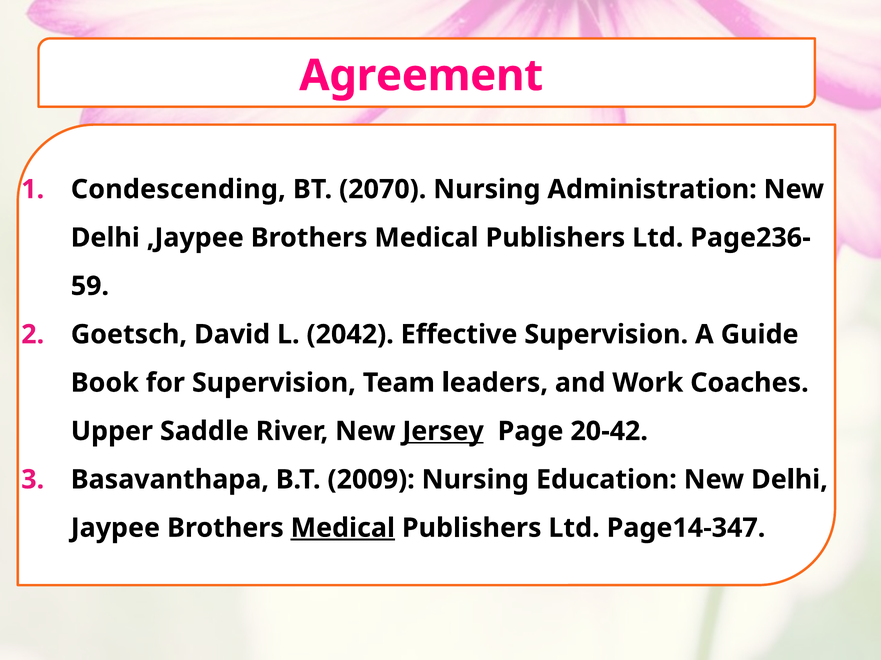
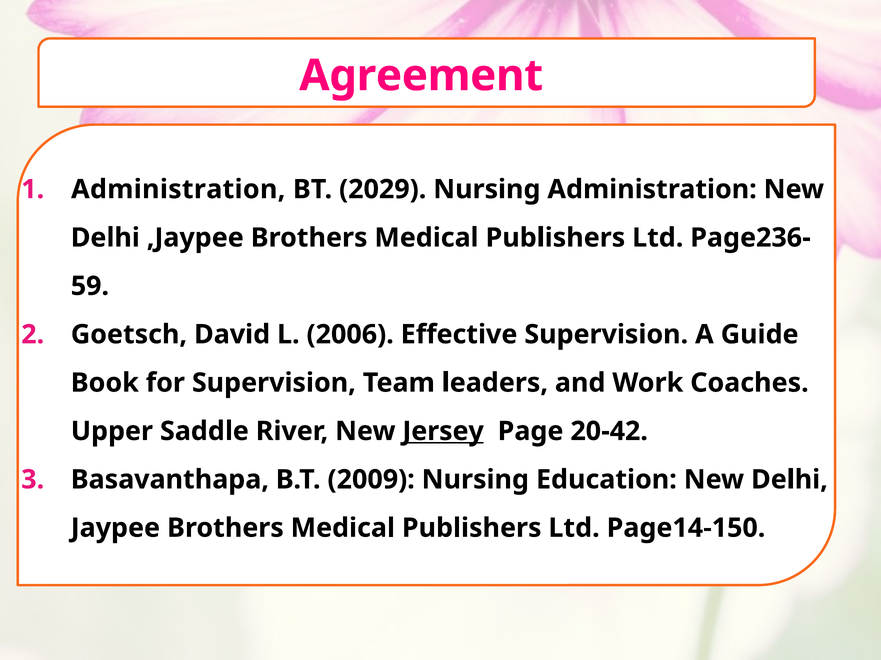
Condescending: Condescending -> Administration (178, 190)
2070: 2070 -> 2029 (383, 190)
2042: 2042 -> 2006 (350, 335)
Medical underline: present -> none (343, 528)
Page14-347: Page14-347 -> Page14-150 (686, 528)
